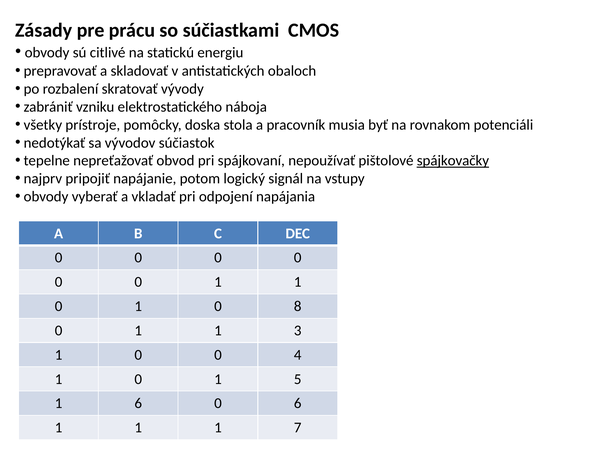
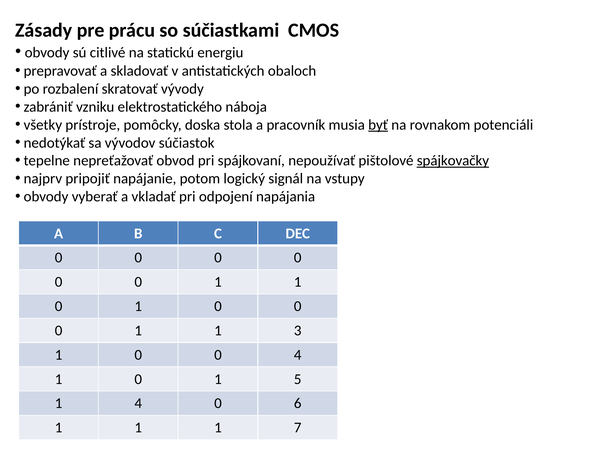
byť underline: none -> present (378, 125)
0 1 0 8: 8 -> 0 (298, 306)
1 6: 6 -> 4 (138, 403)
